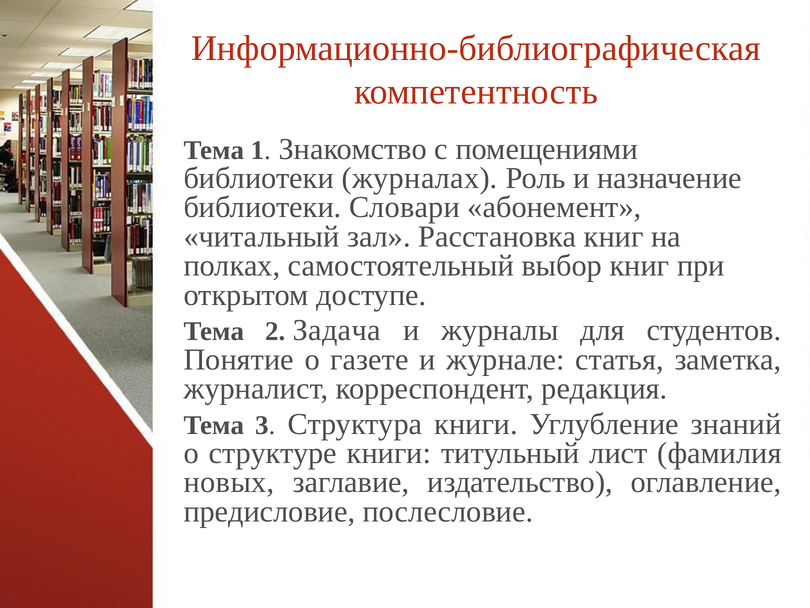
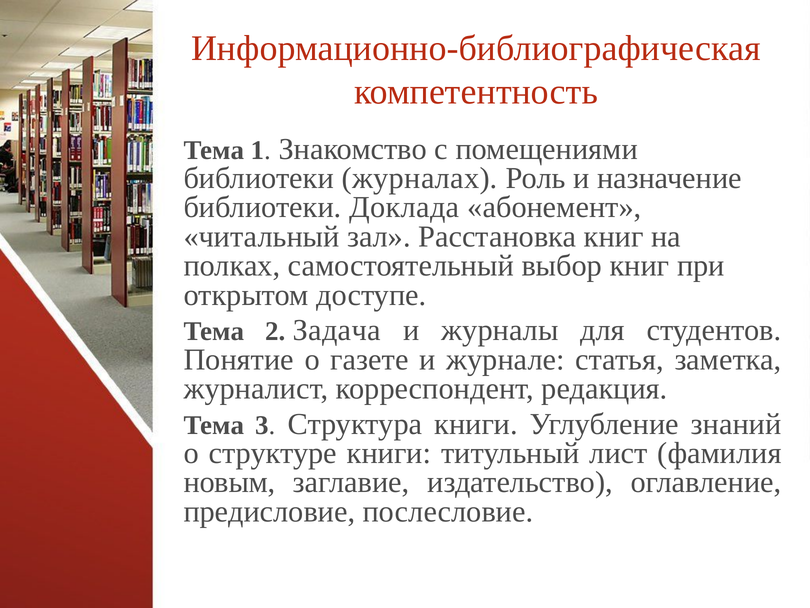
Словари: Словари -> Доклада (404, 207)
новых: новых -> новым (229, 482)
